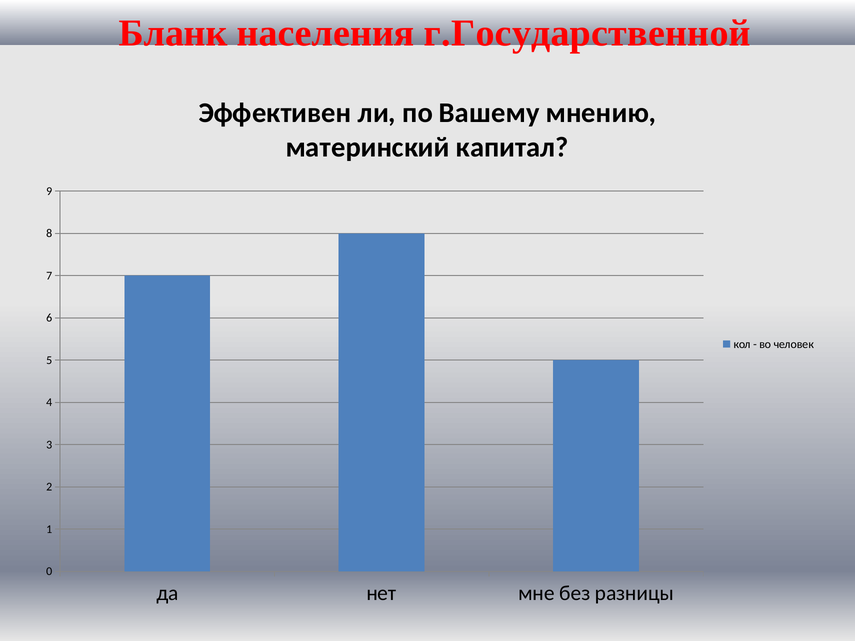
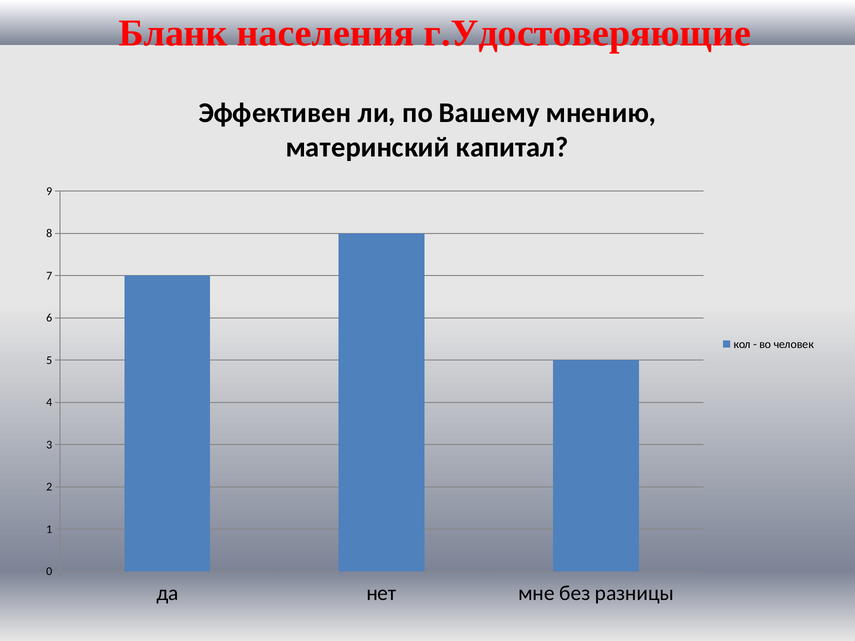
г.Государственной: г.Государственной -> г.Удостоверяющие (587, 33)
